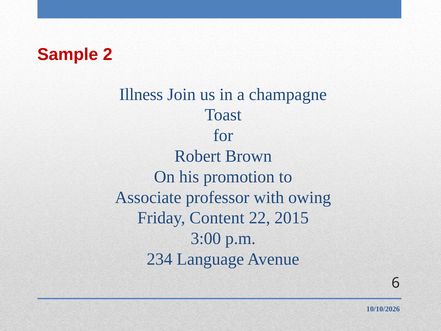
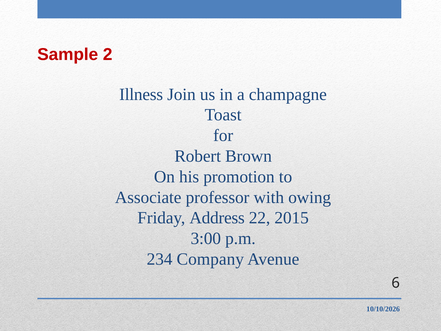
Content: Content -> Address (217, 218)
Language: Language -> Company (210, 259)
